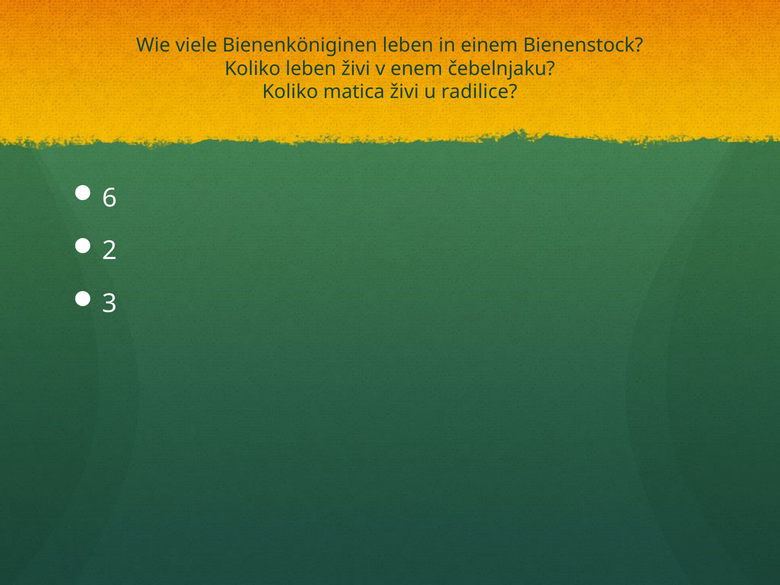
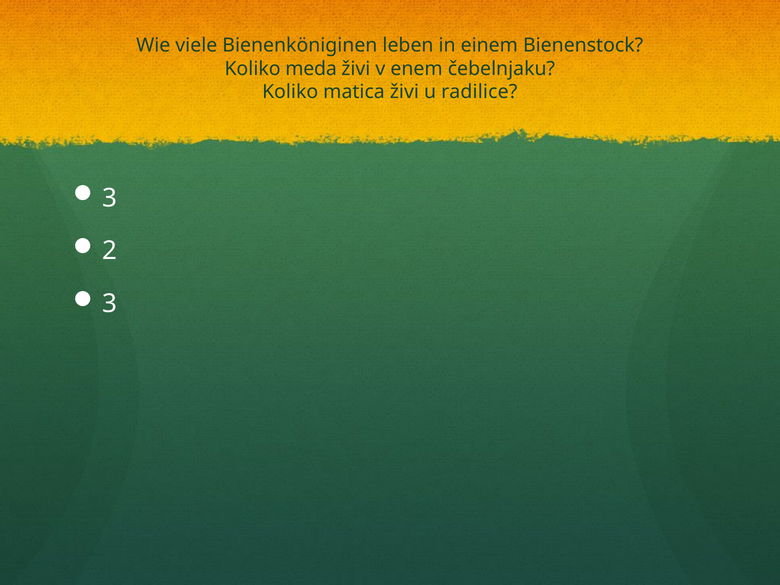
Koliko leben: leben -> meda (311, 69)
6: 6 -> 3 (110, 198)
